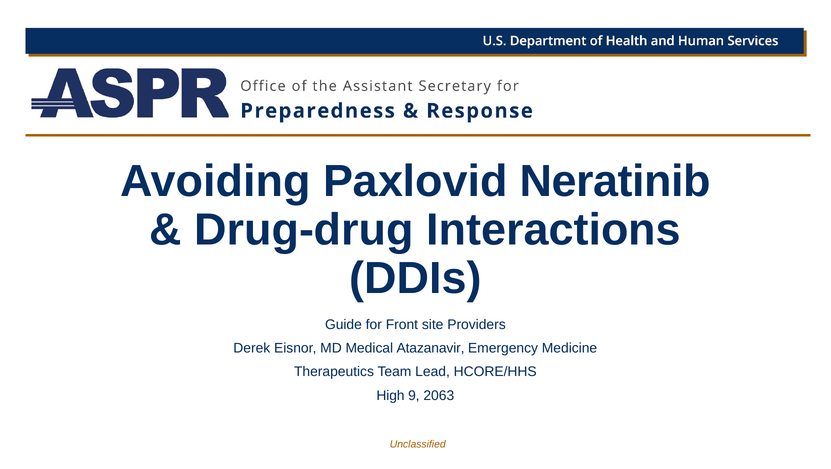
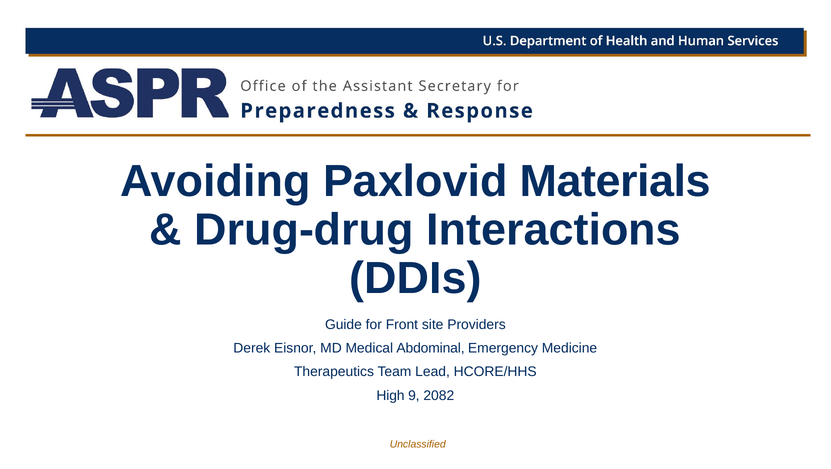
Neratinib: Neratinib -> Materials (615, 181)
Atazanavir: Atazanavir -> Abdominal (431, 348)
2063: 2063 -> 2082 (439, 395)
